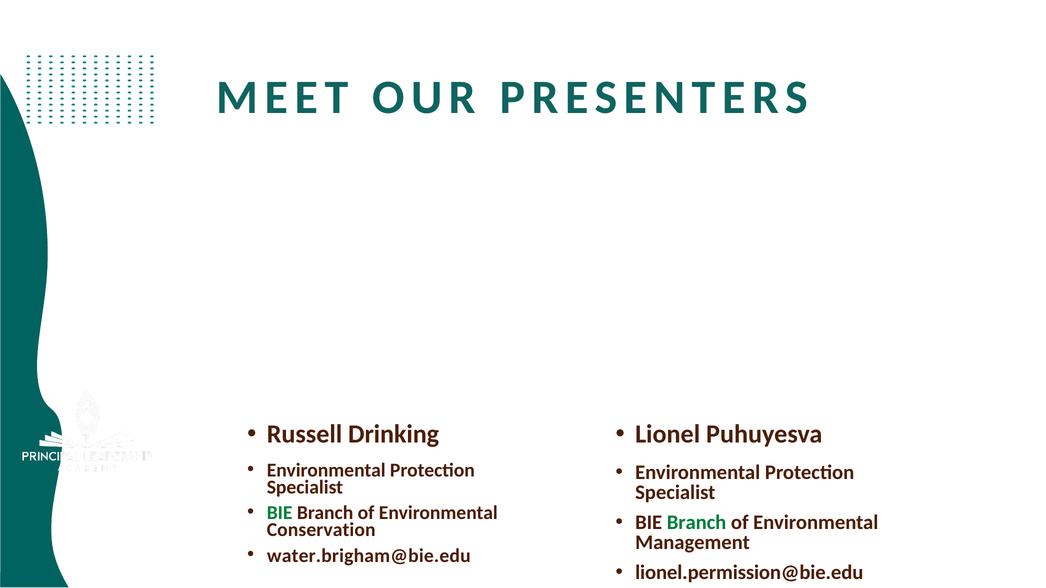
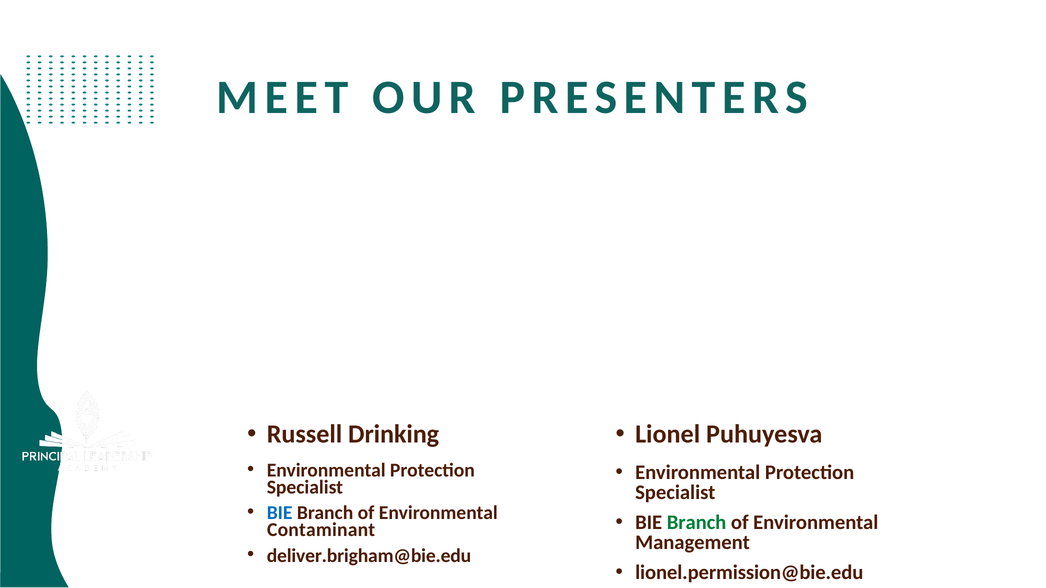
BIE colour: green -> blue (280, 513)
Conservation: Conservation -> Contaminant (321, 530)
water.brigham@bie.edu: water.brigham@bie.edu -> deliver.brigham@bie.edu (369, 556)
